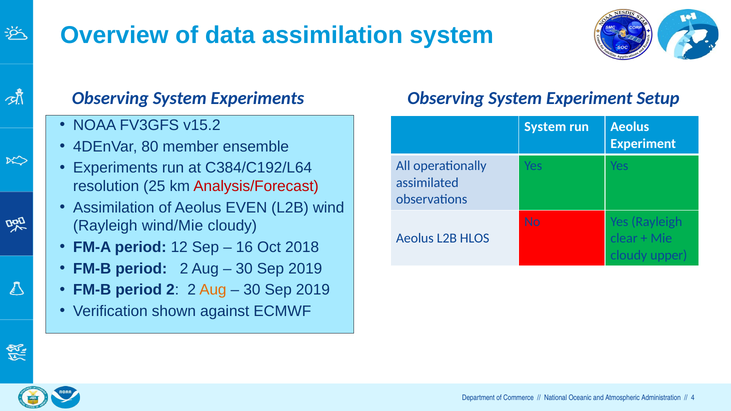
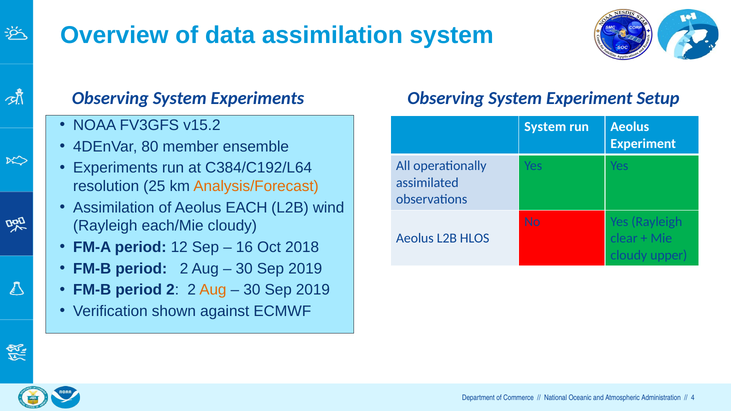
Analysis/Forecast colour: red -> orange (256, 186)
EVEN: EVEN -> EACH (246, 208)
wind/Mie: wind/Mie -> each/Mie (173, 226)
